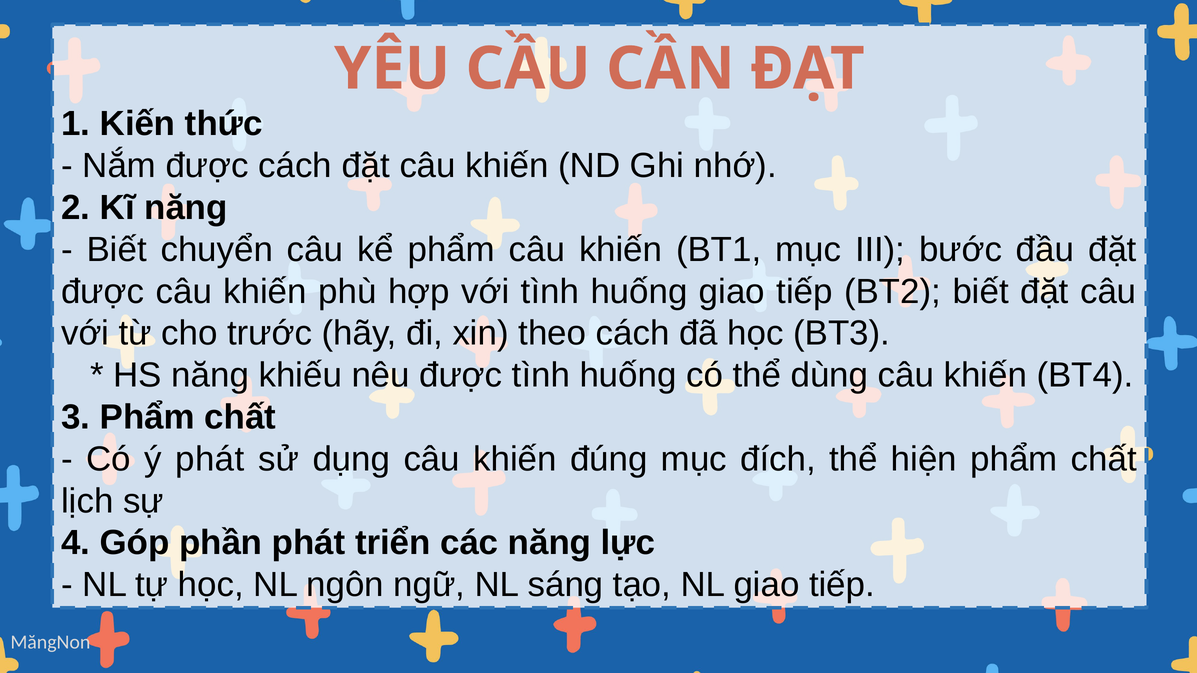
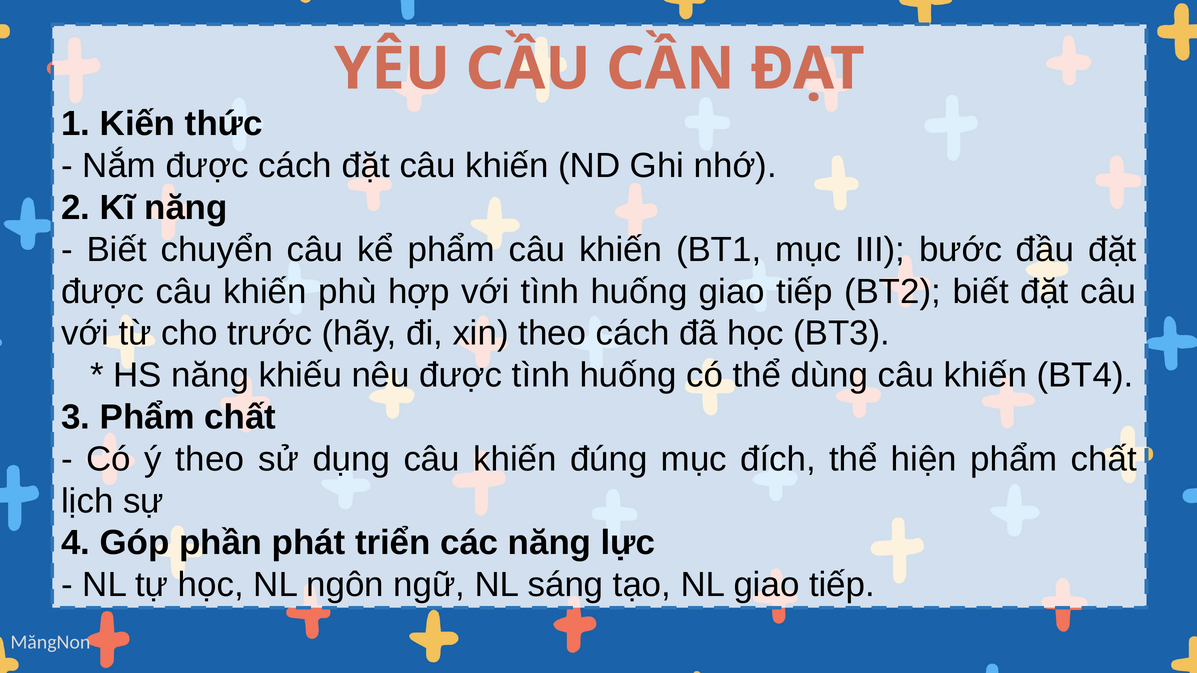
ý phát: phát -> theo (210, 459)
